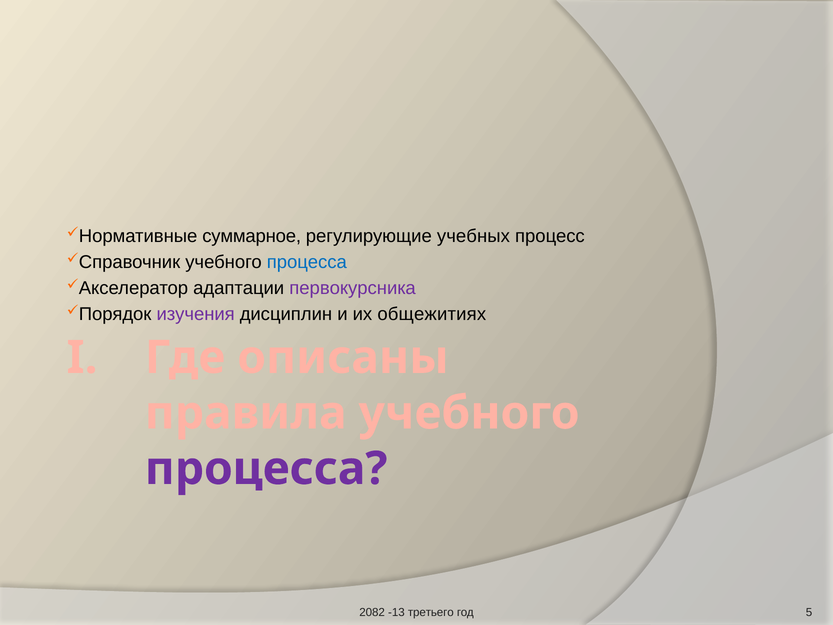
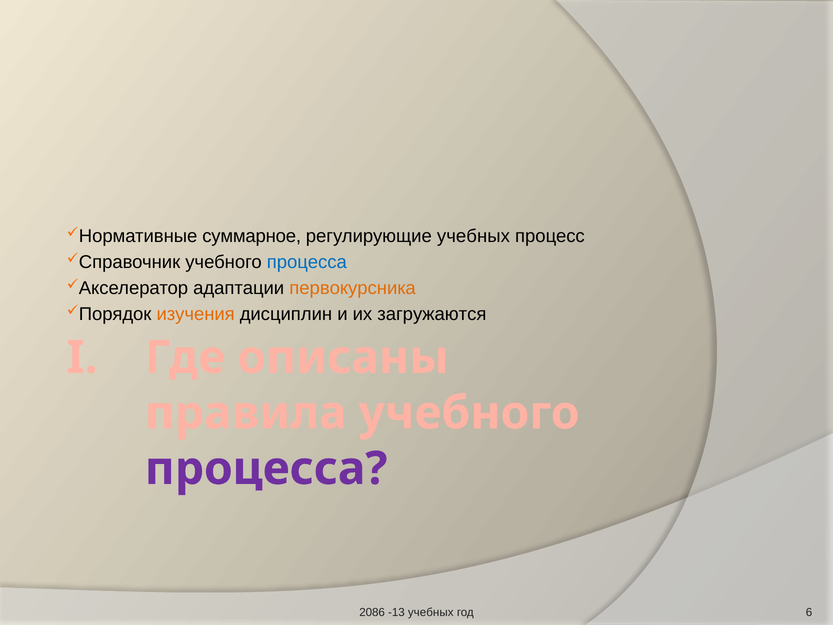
первокурсника colour: purple -> orange (353, 288)
изучения colour: purple -> orange (196, 314)
общежитиях: общежитиях -> загружаются (432, 314)
2082: 2082 -> 2086 (372, 612)
-13 третьего: третьего -> учебных (431, 612)
5: 5 -> 6 (809, 612)
